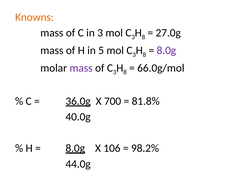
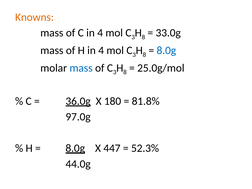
C in 3: 3 -> 4 (100, 33)
27.0g: 27.0g -> 33.0g (168, 33)
H in 5: 5 -> 4 (101, 50)
8.0g colour: purple -> blue (166, 50)
mass colour: purple -> blue (81, 68)
66.0g/mol: 66.0g/mol -> 25.0g/mol (161, 68)
700: 700 -> 180 (113, 101)
40.0g: 40.0g -> 97.0g (78, 117)
106: 106 -> 447 (112, 148)
98.2%: 98.2% -> 52.3% (145, 148)
